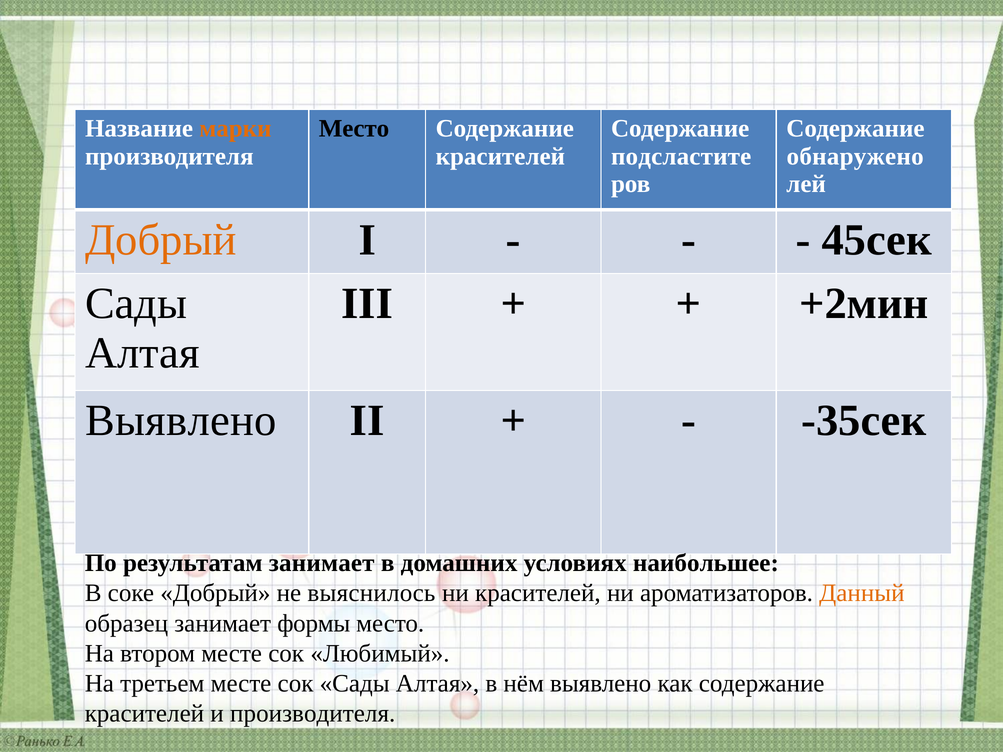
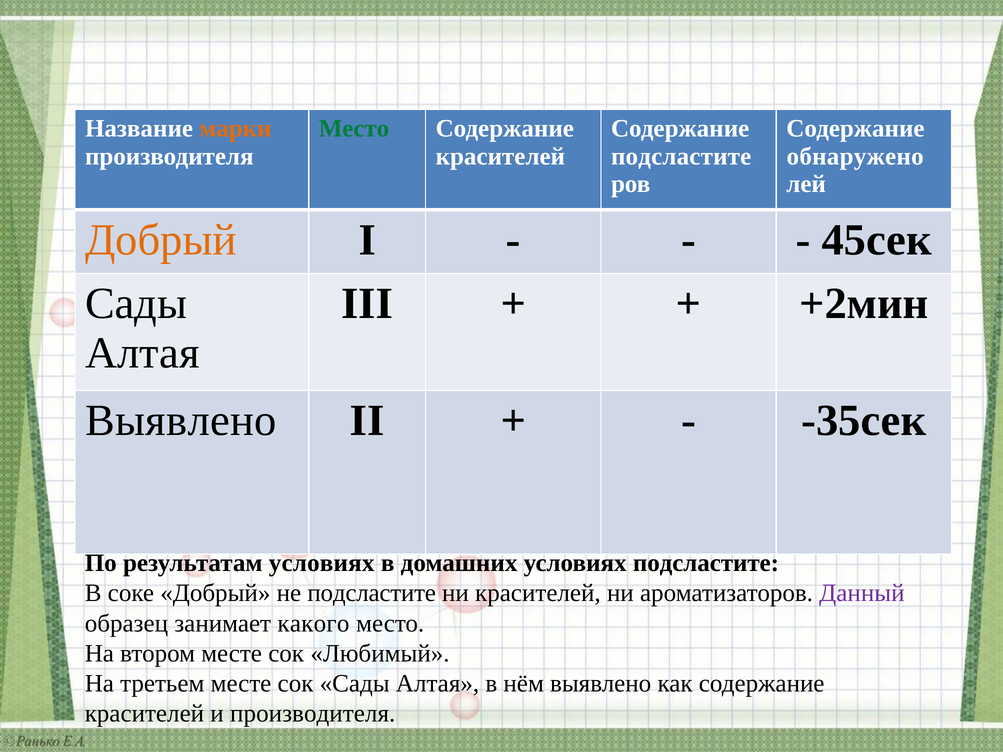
Место colour: black -> green (354, 129)
результатам занимает: занимает -> условиях (322, 563)
условиях наибольшее: наибольшее -> подсластите (706, 563)
не выяснилось: выяснилось -> подсластите (372, 593)
Данный colour: orange -> purple (862, 593)
формы: формы -> какого (313, 623)
